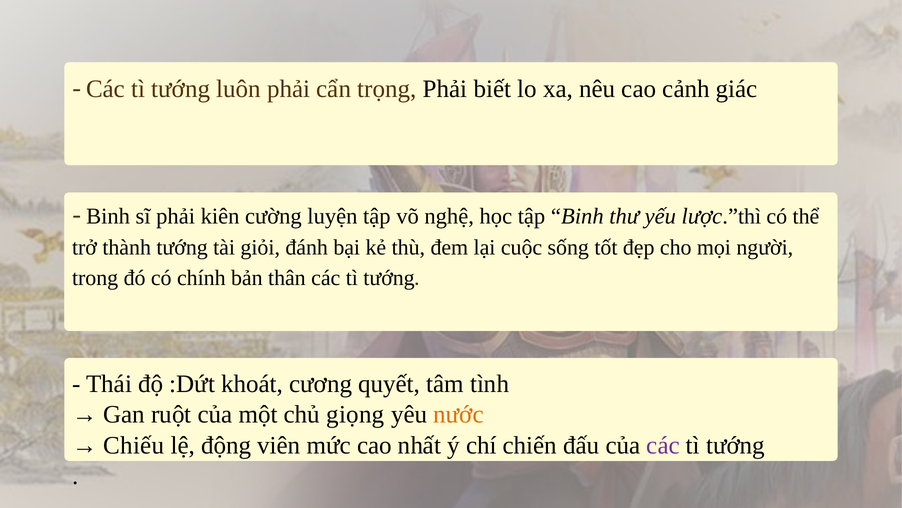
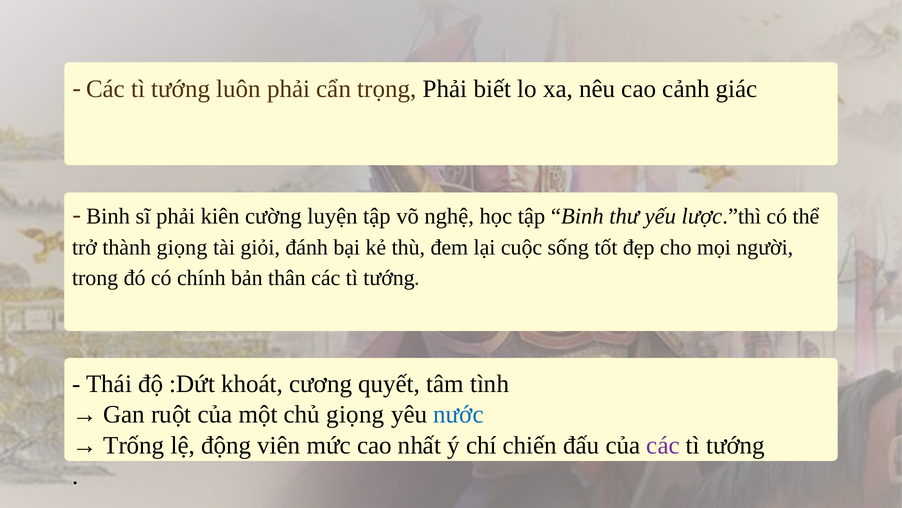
thành tướng: tướng -> giọng (182, 247)
nước colour: orange -> blue (459, 414)
Chiếu: Chiếu -> Trống (134, 445)
